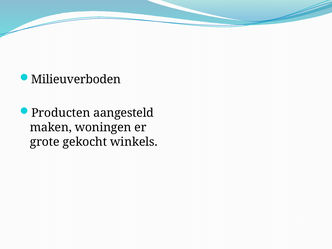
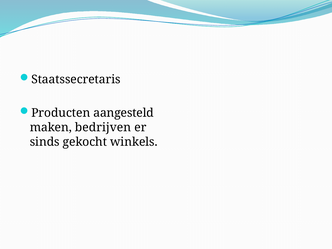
Milieuverboden: Milieuverboden -> Staatssecretaris (76, 79)
woningen: woningen -> bedrijven (103, 127)
grote: grote -> sinds (45, 142)
